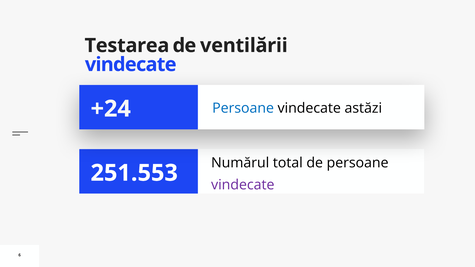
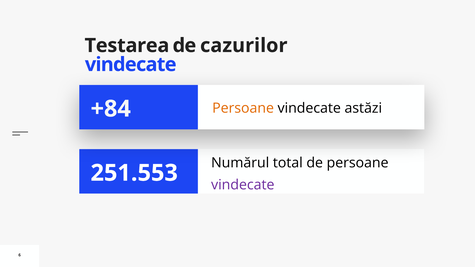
ventilării: ventilării -> cazurilor (244, 46)
+24: +24 -> +84 (111, 109)
Persoane colour: blue -> orange (243, 108)
